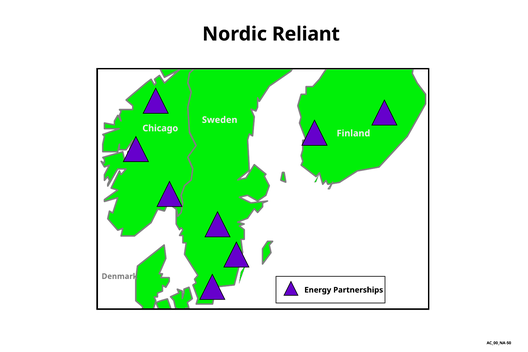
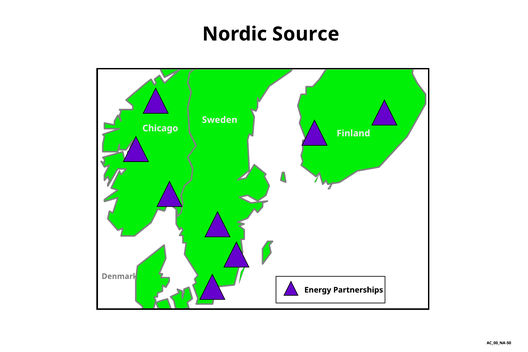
Reliant: Reliant -> Source (306, 34)
